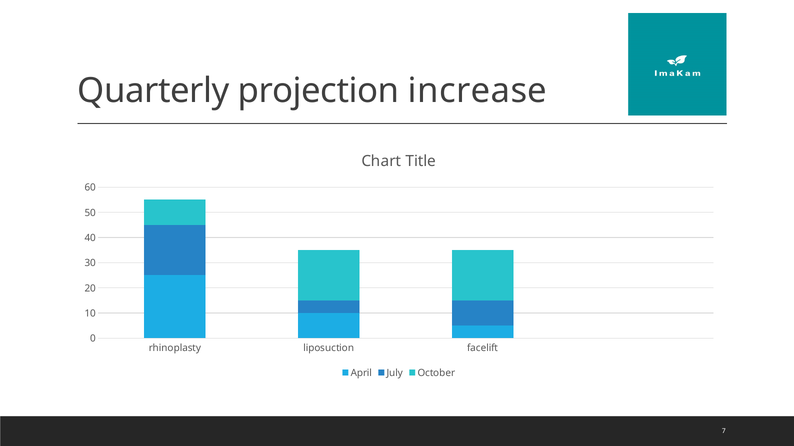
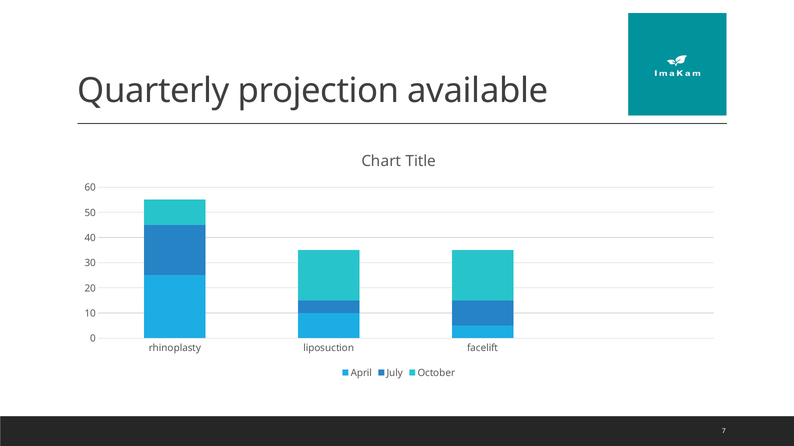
increase: increase -> available (478, 91)
